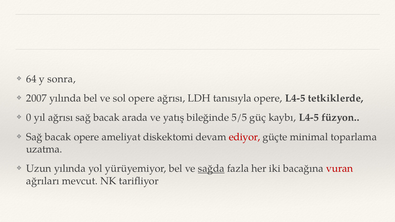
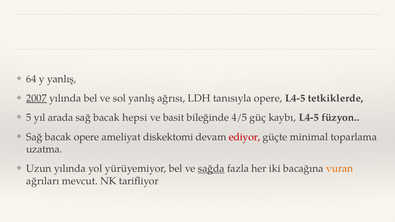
y sonra: sonra -> yanlış (62, 79)
2007 underline: none -> present (36, 98)
sol opere: opere -> yanlış (142, 98)
0: 0 -> 5 (29, 118)
yıl ağrısı: ağrısı -> arada (61, 118)
arada: arada -> hepsi (135, 118)
yatış: yatış -> basit (174, 118)
5/5: 5/5 -> 4/5 (239, 118)
vuran colour: red -> orange (340, 169)
